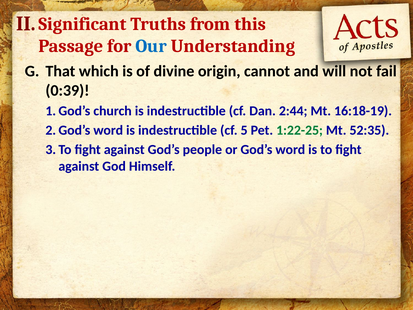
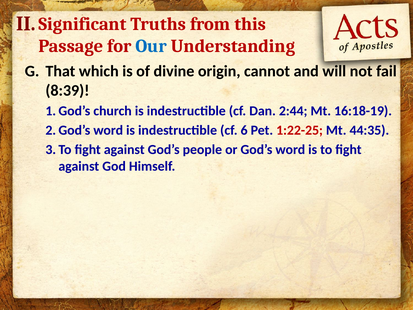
0:39: 0:39 -> 8:39 (67, 91)
5: 5 -> 6 (244, 130)
1:22-25 colour: green -> red (300, 130)
52:35: 52:35 -> 44:35 (369, 130)
